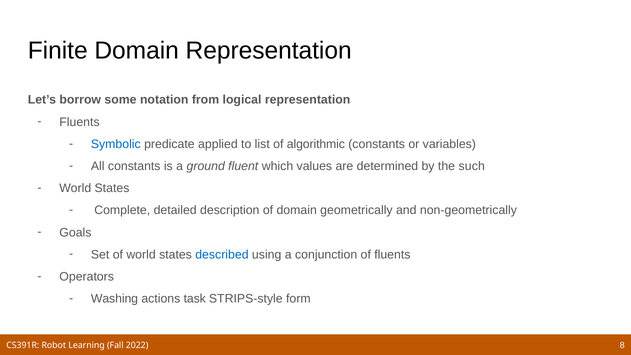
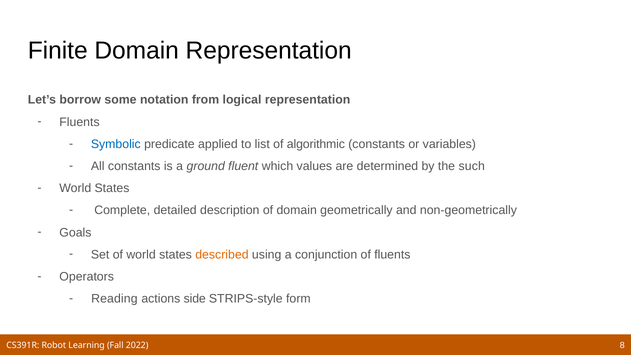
described colour: blue -> orange (222, 255)
Washing: Washing -> Reading (114, 299)
task: task -> side (195, 299)
